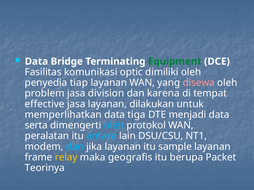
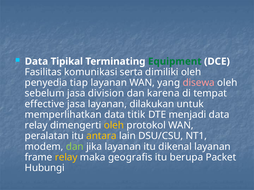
Bridge: Bridge -> Tipikal (67, 62)
optic: optic -> serta (131, 72)
problem: problem -> sebelum (45, 94)
tiga: tiga -> titik (137, 115)
serta: serta -> relay (36, 126)
oleh colour: light blue -> yellow (114, 126)
antara colour: light blue -> yellow (101, 136)
dan colour: light blue -> light green (75, 147)
sample: sample -> dikenal (175, 147)
Teorinya: Teorinya -> Hubungi (45, 168)
